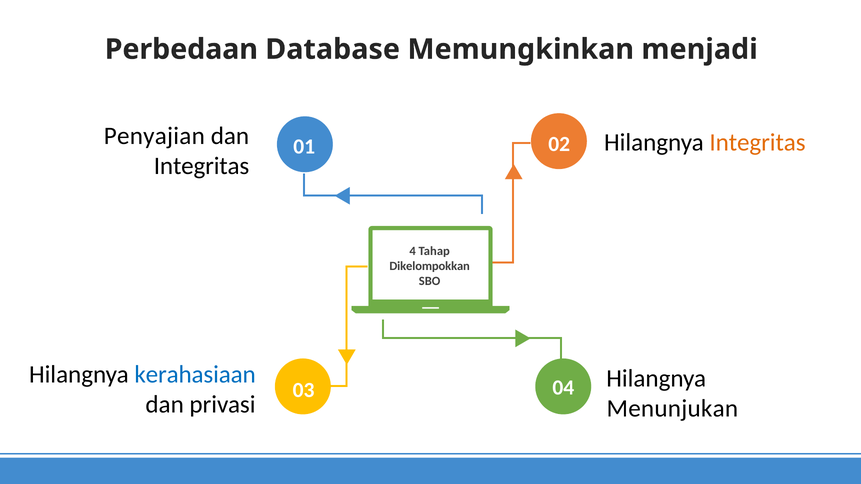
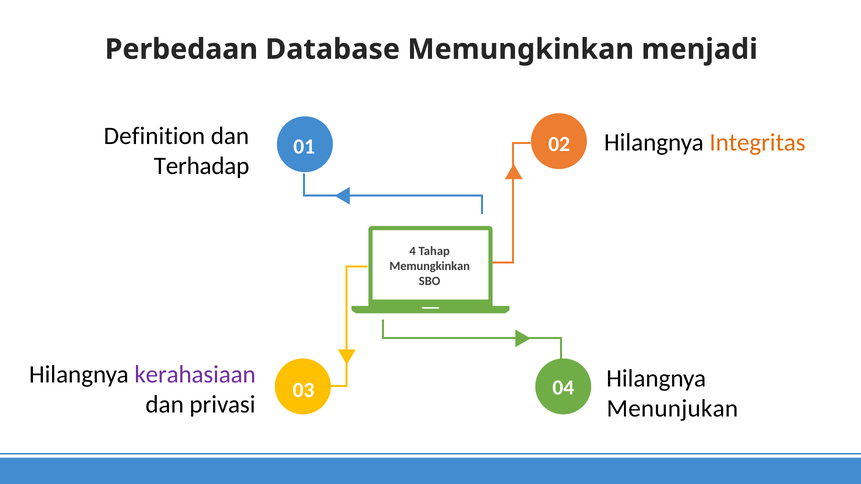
Penyajian: Penyajian -> Definition (154, 136)
Integritas: Integritas -> Terhadap (202, 166)
Dikelompokkan: Dikelompokkan -> Memungkinkan (430, 266)
kerahasiaan colour: blue -> purple (195, 375)
